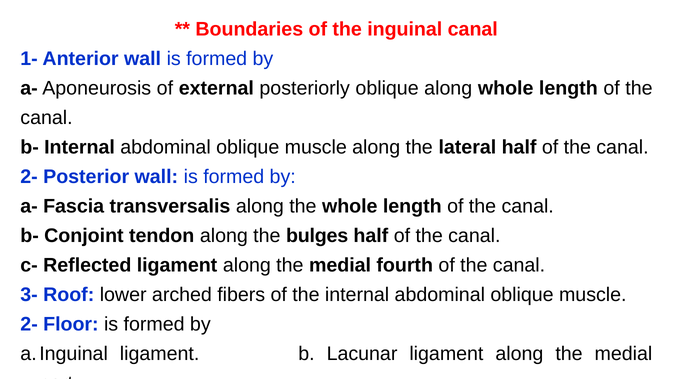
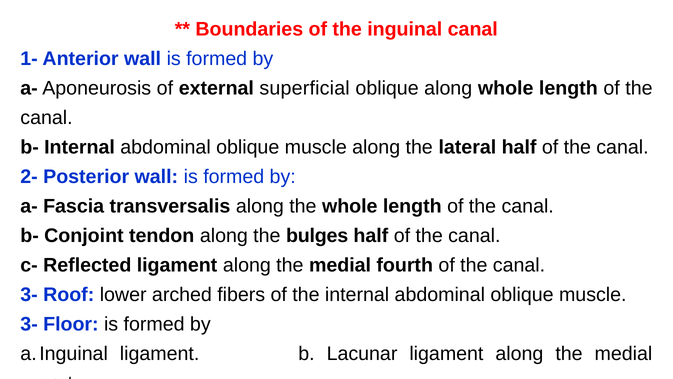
posteriorly: posteriorly -> superficial (305, 88)
2-: 2- -> 3- (29, 324)
